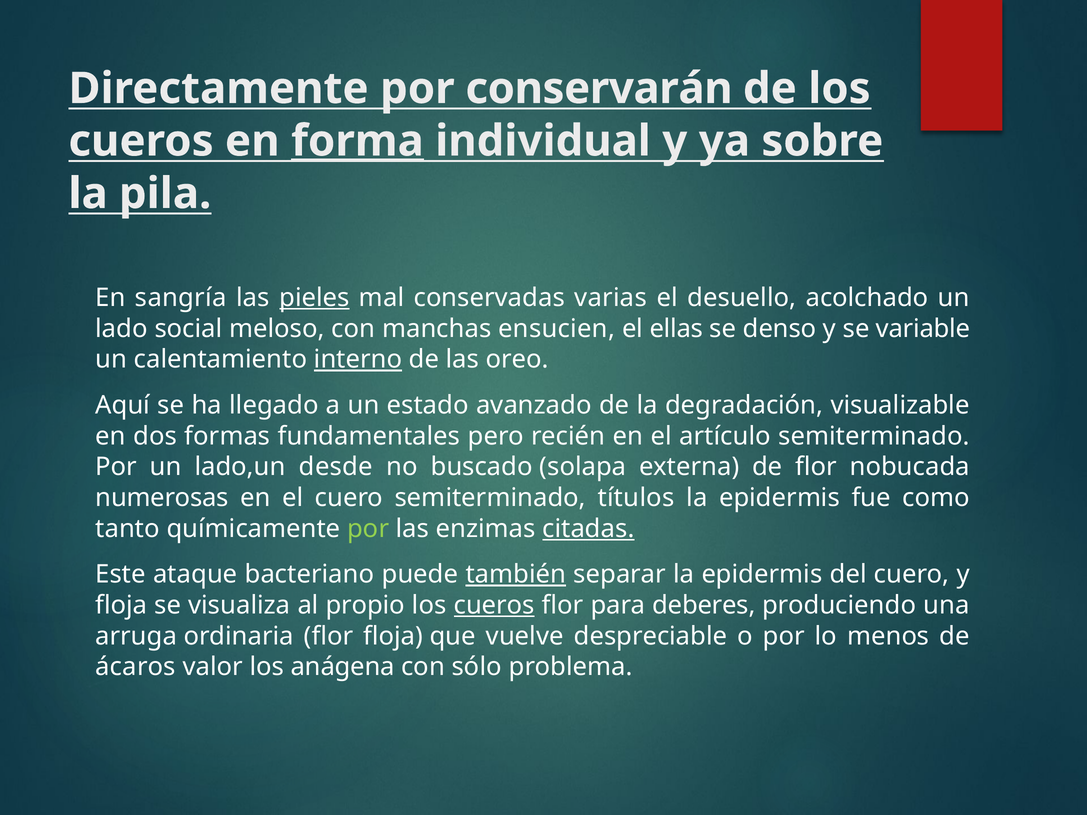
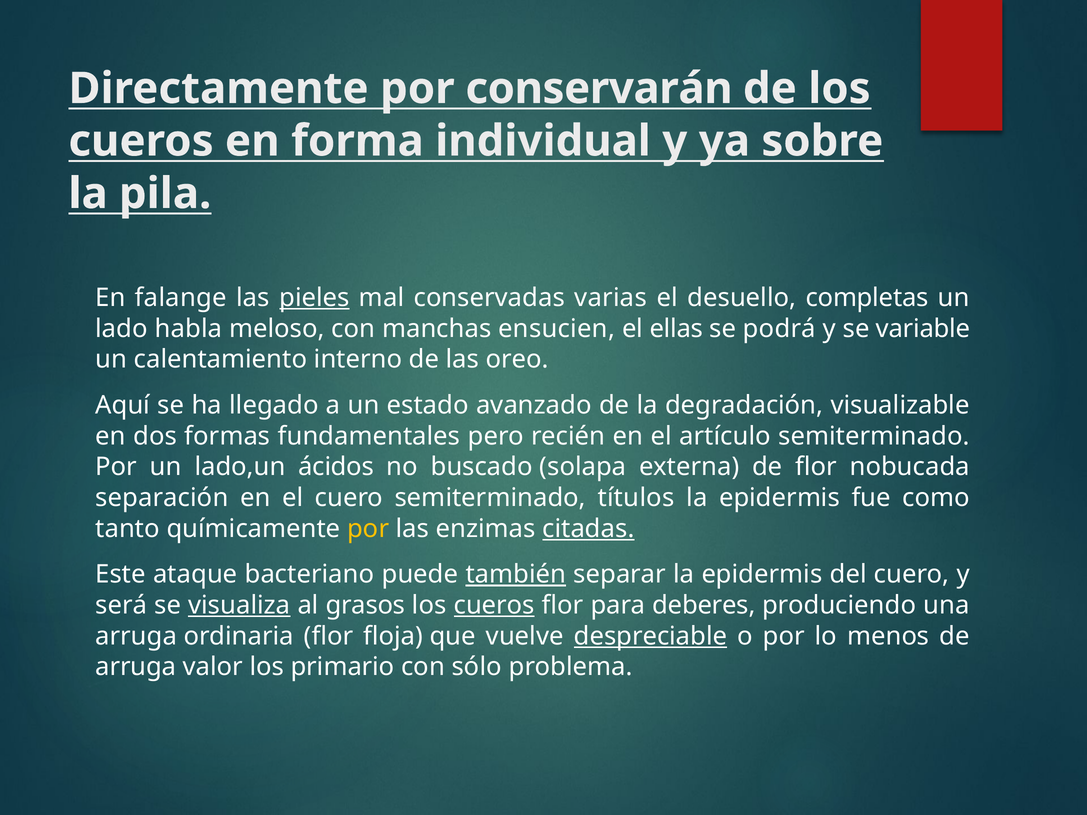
forma underline: present -> none (357, 141)
sangría: sangría -> falange (181, 298)
acolchado: acolchado -> completas (867, 298)
social: social -> habla (188, 329)
denso: denso -> podrá (779, 329)
interno underline: present -> none (358, 360)
desde: desde -> ácidos (336, 467)
numerosas: numerosas -> separación (162, 498)
por colour: light green -> yellow (368, 529)
floja: floja -> será (121, 605)
visualiza underline: none -> present (239, 605)
propio: propio -> grasos (365, 605)
despreciable underline: none -> present (650, 636)
ácaros: ácaros -> arruga (136, 667)
anágena: anágena -> primario (343, 667)
